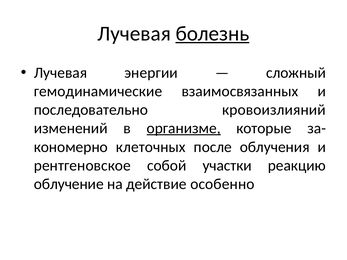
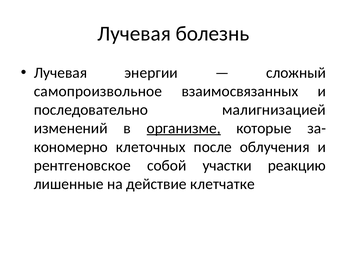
болезнь underline: present -> none (212, 34)
гемодинамические: гемодинамические -> самопроизвольное (98, 91)
кровоизлияний: кровоизлияний -> малигнизацией (274, 110)
облучение: облучение -> лишенные (69, 184)
особенно: особенно -> клетчатке (222, 184)
